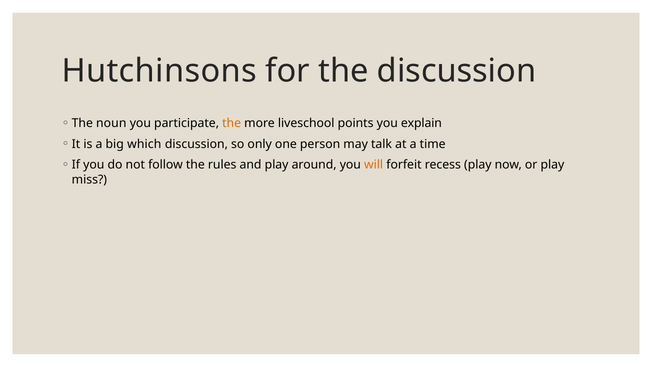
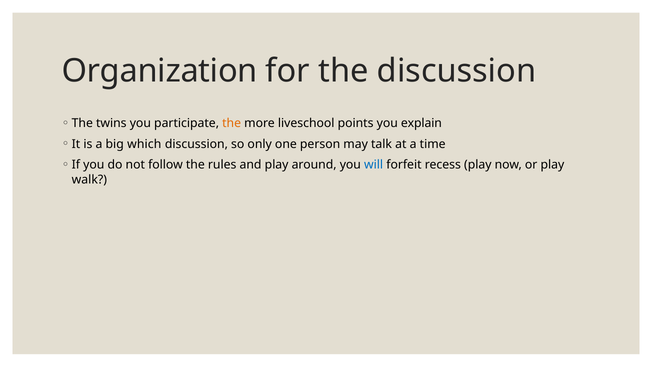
Hutchinsons: Hutchinsons -> Organization (160, 71)
noun: noun -> twins (111, 123)
will colour: orange -> blue (374, 165)
miss: miss -> walk (89, 179)
